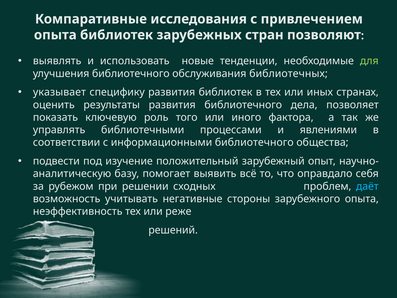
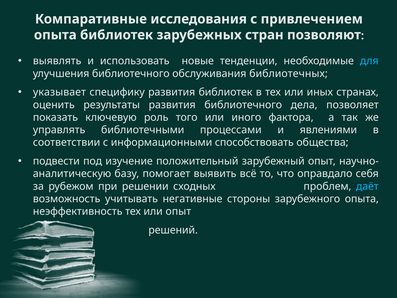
для colour: light green -> light blue (369, 61)
информационными библиотечного: библиотечного -> способствовать (254, 142)
или реже: реже -> опыт (178, 211)
